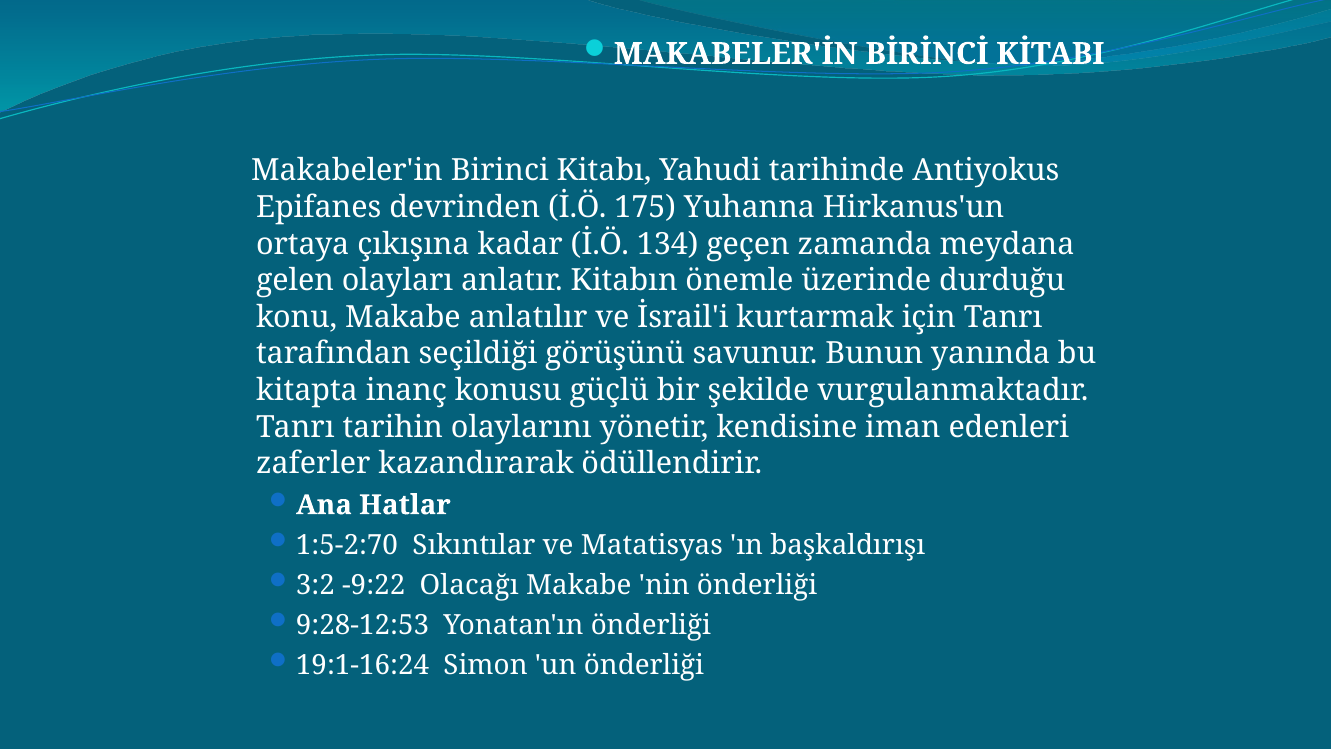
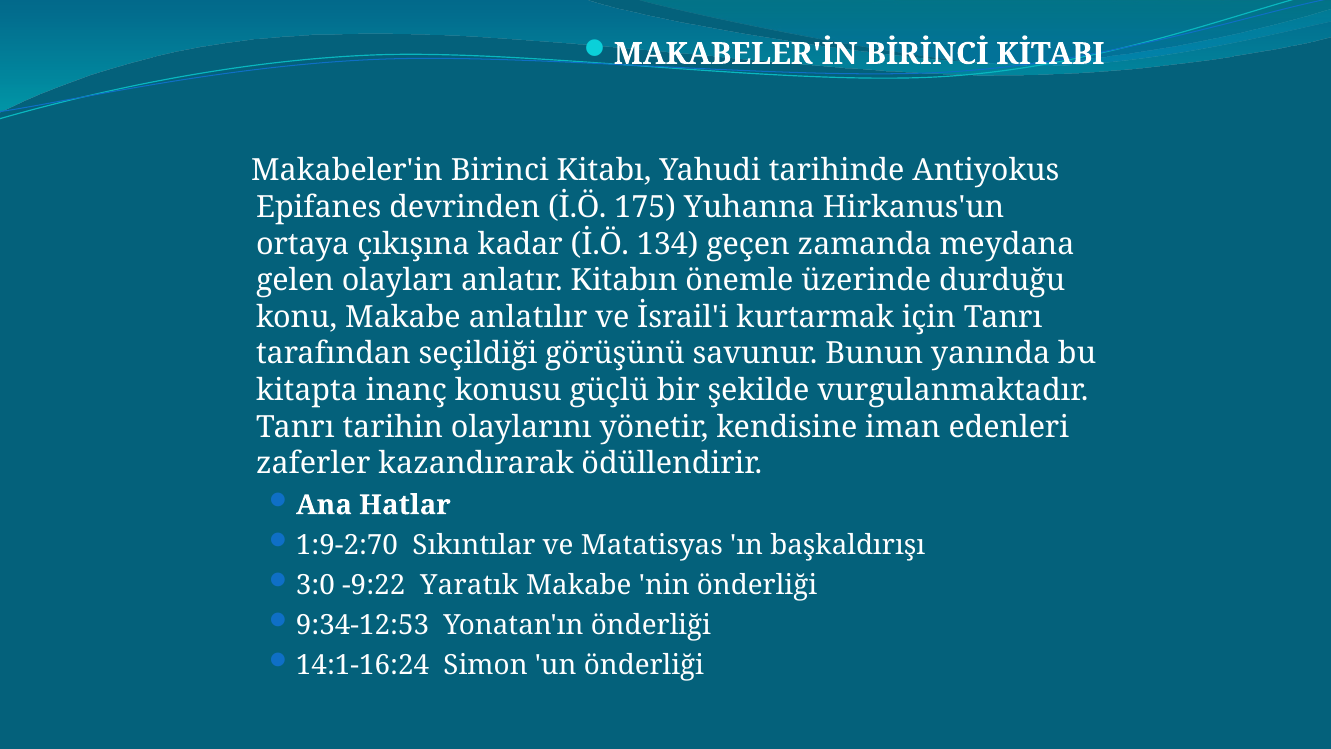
1:5-2:70: 1:5-2:70 -> 1:9-2:70 (347, 545)
3:2: 3:2 -> 3:0 (315, 585)
Olacağı: Olacağı -> Yaratık (469, 585)
9:28-12:53: 9:28-12:53 -> 9:34-12:53 (363, 625)
19:1-16:24: 19:1-16:24 -> 14:1-16:24 (363, 665)
